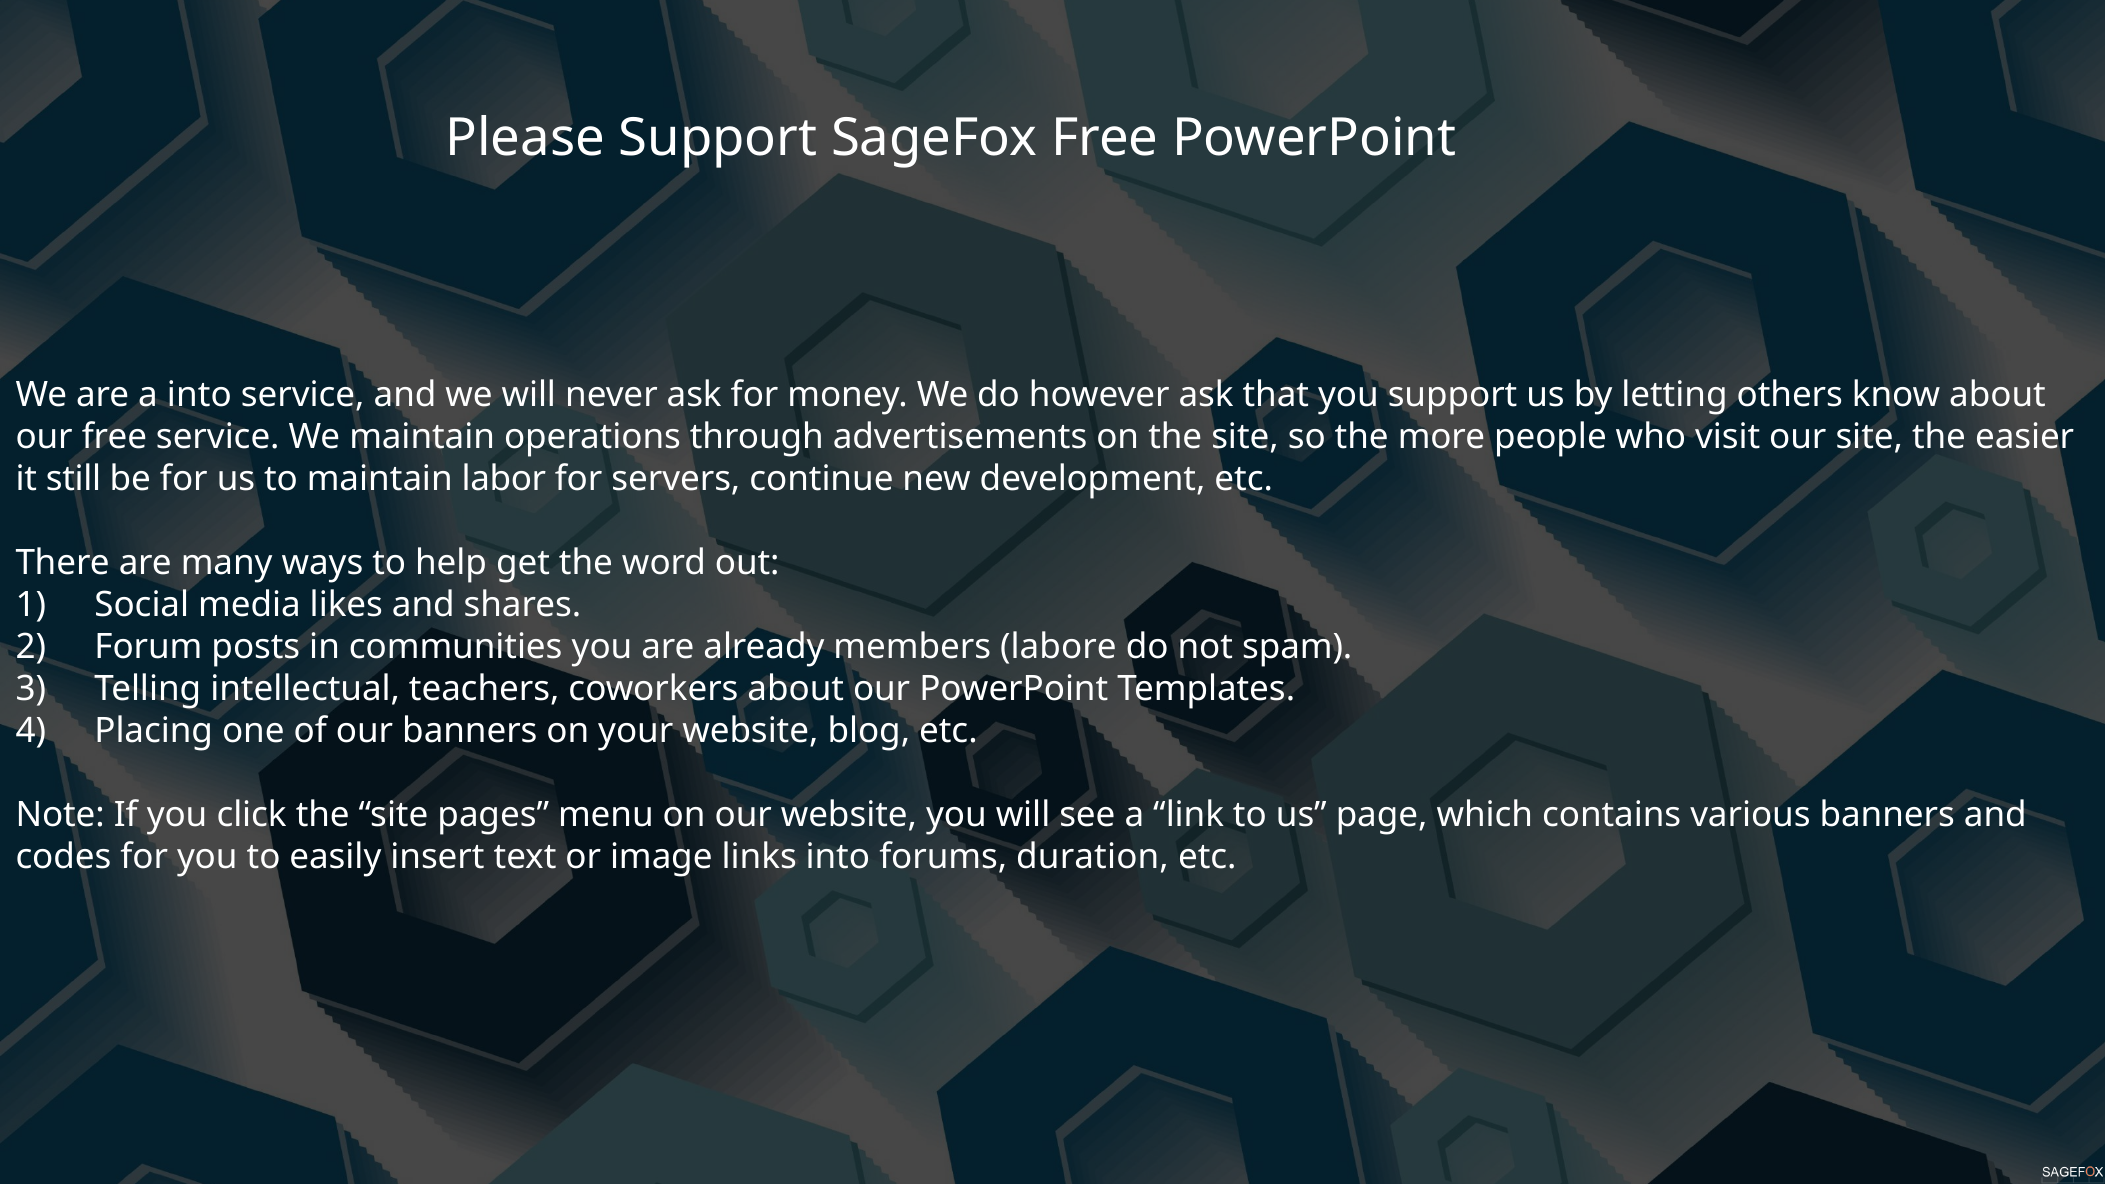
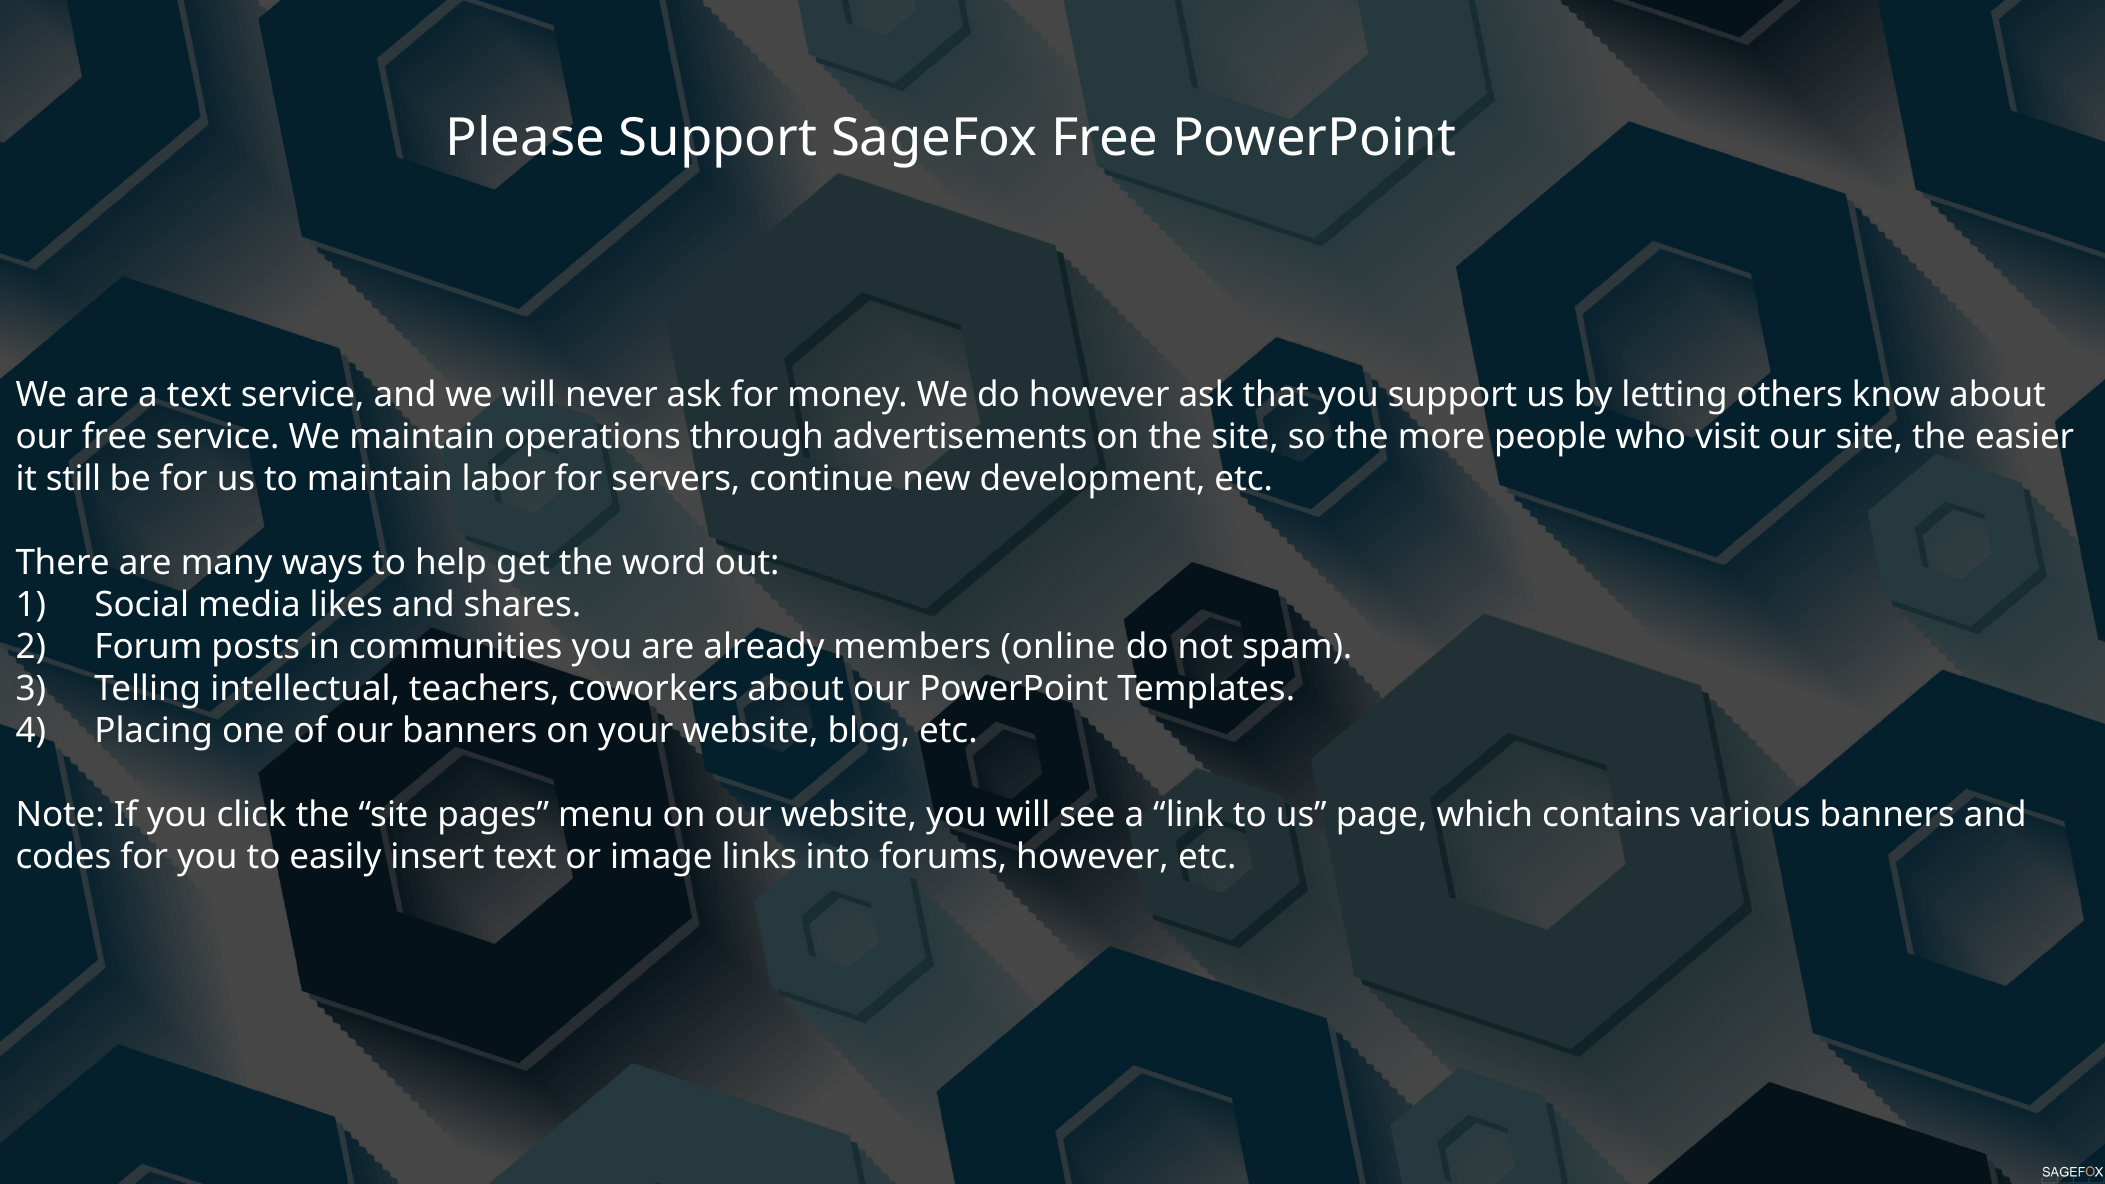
a into: into -> text (199, 395)
labore: labore -> online (1058, 647)
forums duration: duration -> however (1093, 857)
